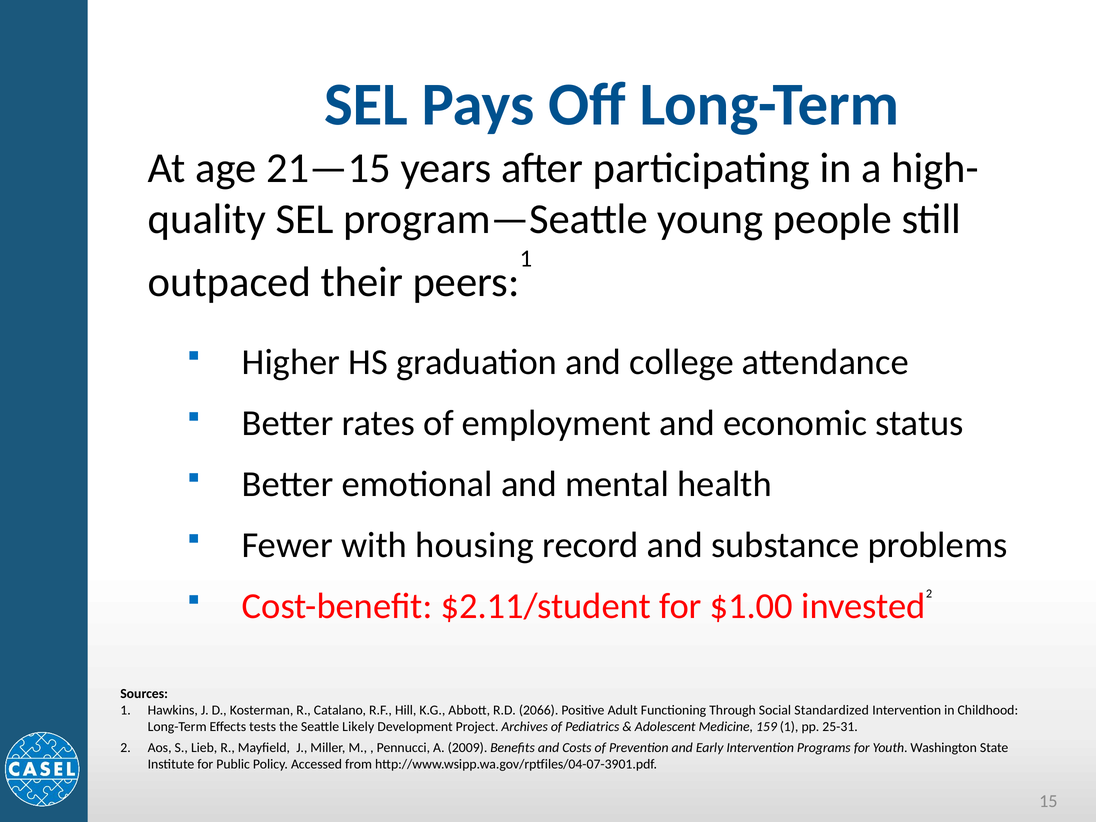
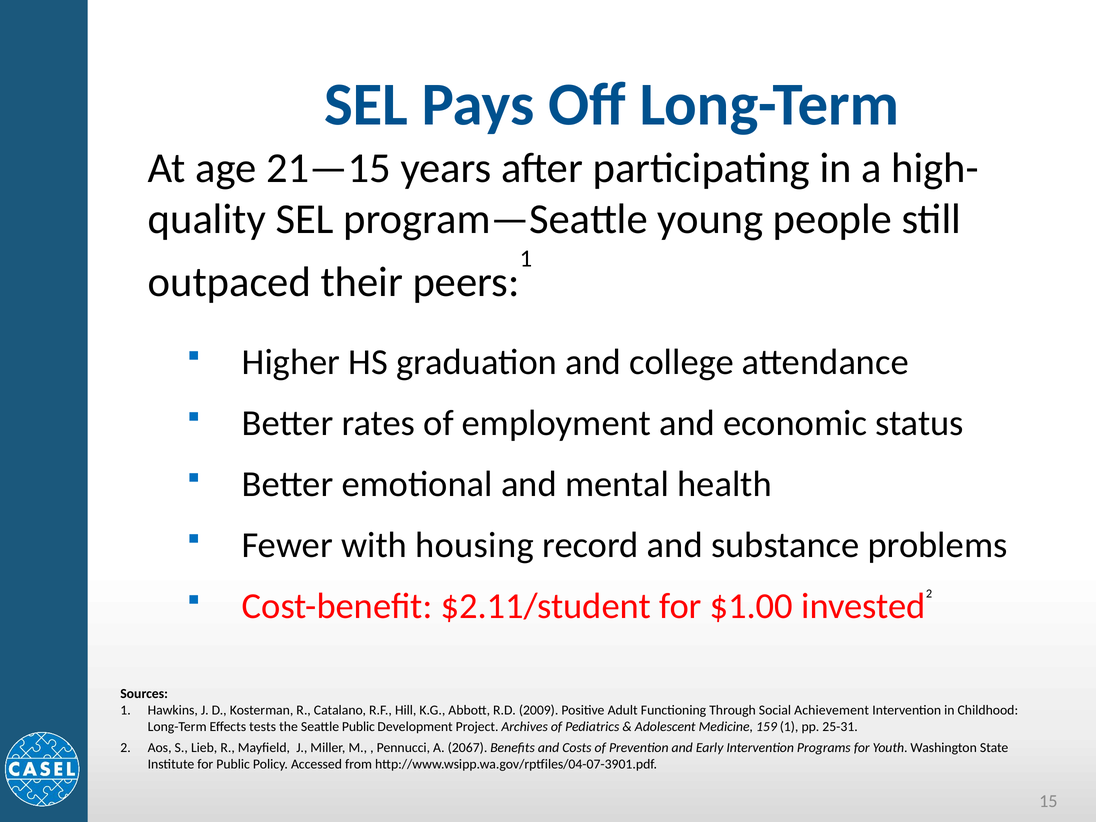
2066: 2066 -> 2009 (539, 710)
Standardized: Standardized -> Achievement (832, 710)
Seattle Likely: Likely -> Public (358, 727)
2009: 2009 -> 2067 (468, 748)
